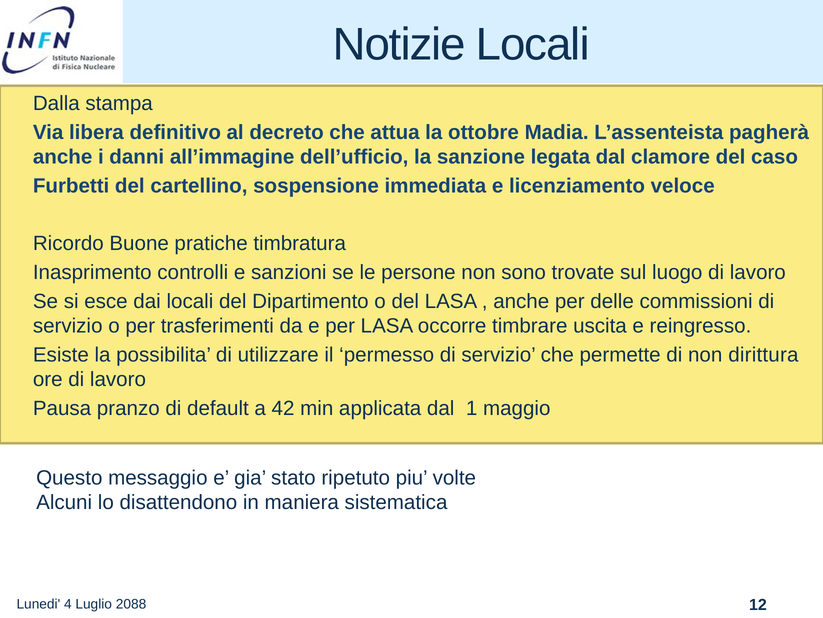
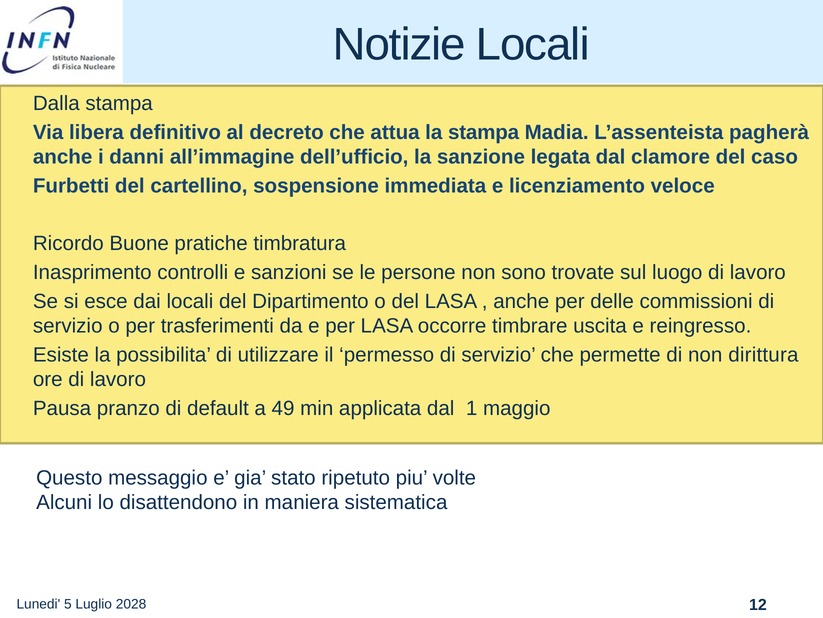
la ottobre: ottobre -> stampa (484, 132)
42: 42 -> 49 (283, 408)
4: 4 -> 5 (68, 603)
2088: 2088 -> 2028 (131, 603)
